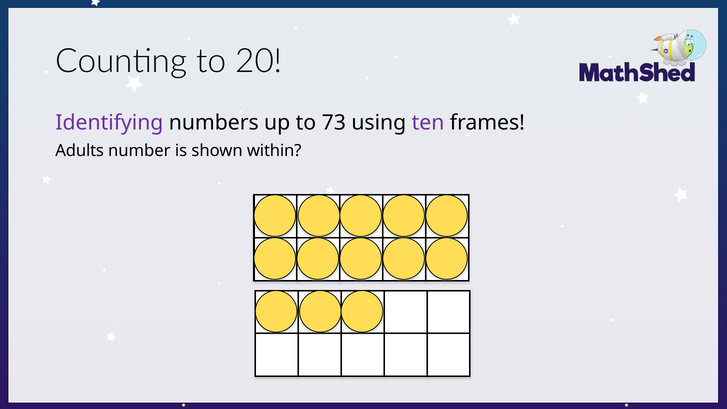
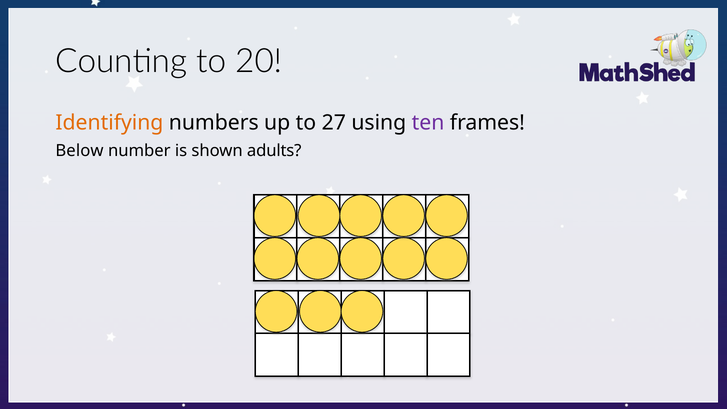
Identifying colour: purple -> orange (109, 123)
73: 73 -> 27 (334, 123)
Adults: Adults -> Below (80, 151)
within: within -> adults (274, 151)
